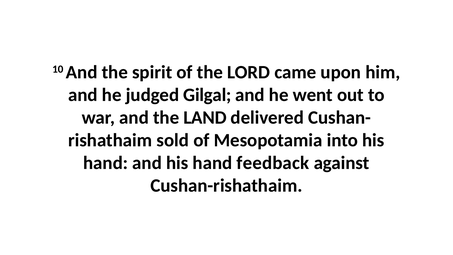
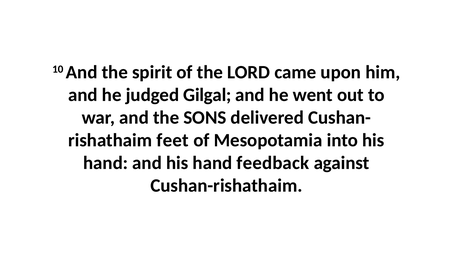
LAND: LAND -> SONS (205, 117)
sold: sold -> feet (173, 140)
